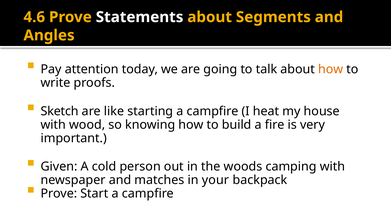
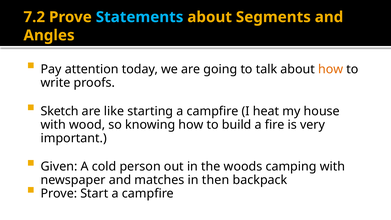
4.6: 4.6 -> 7.2 (34, 17)
Statements colour: white -> light blue (140, 17)
your: your -> then (216, 180)
